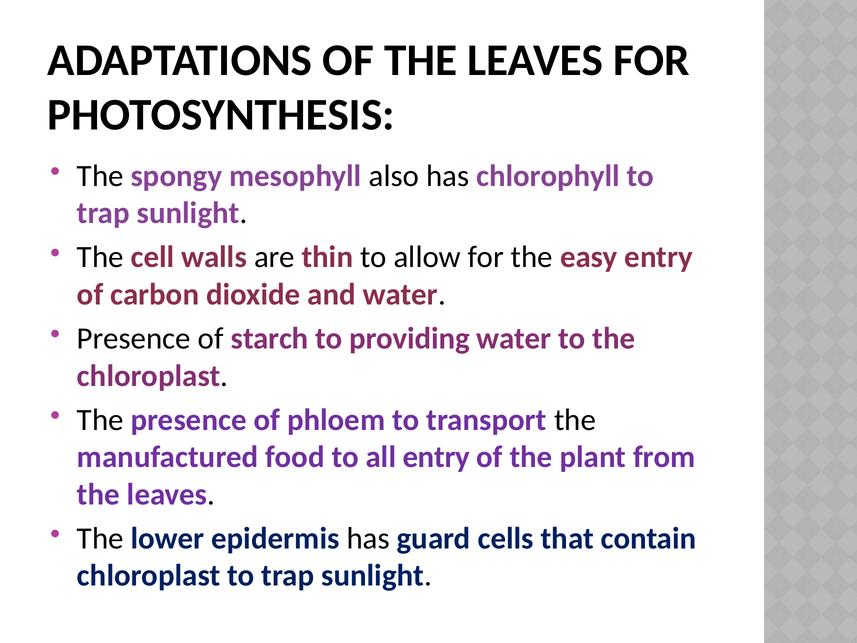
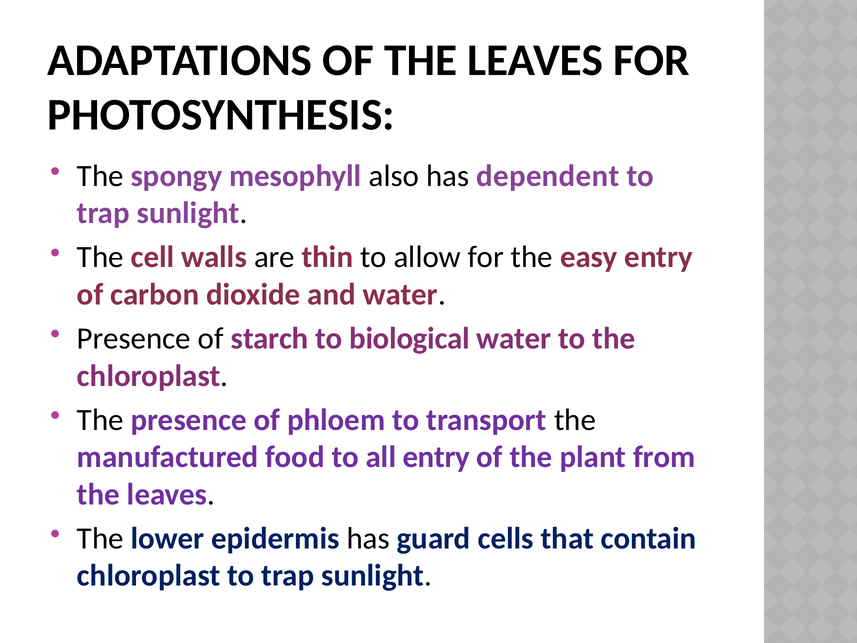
chlorophyll: chlorophyll -> dependent (548, 176)
providing: providing -> biological (410, 339)
